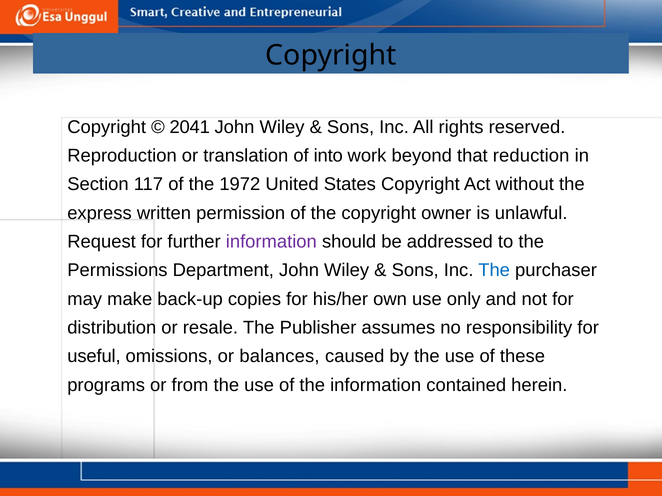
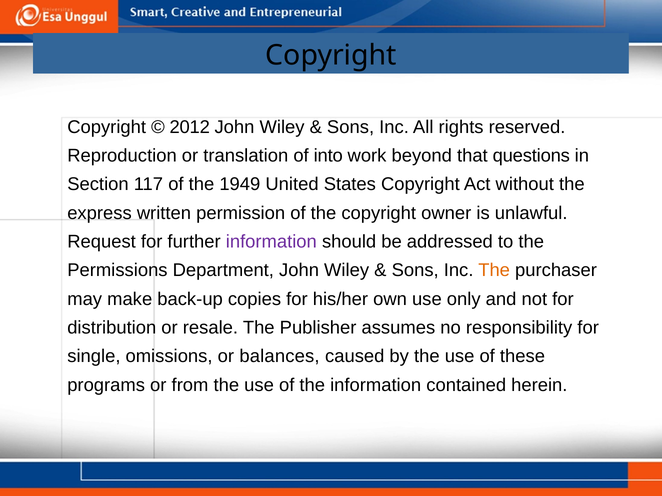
2041: 2041 -> 2012 (190, 127)
reduction: reduction -> questions (531, 156)
1972: 1972 -> 1949 (240, 184)
The colour: blue -> orange (494, 271)
useful: useful -> single (94, 357)
